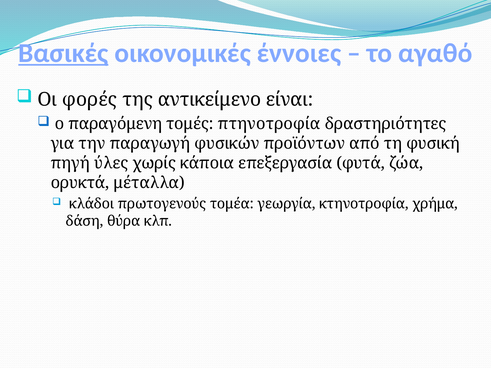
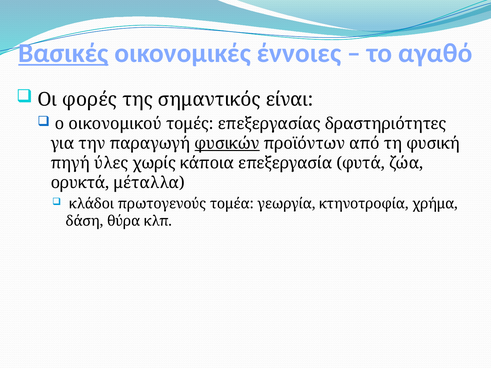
αντικείμενο: αντικείμενο -> σημαντικός (209, 100)
παραγόμενη: παραγόμενη -> οικονομικού (115, 124)
πτηνοτροφία: πτηνοτροφία -> επεξεργασίας (269, 124)
φυσικών underline: none -> present (227, 144)
